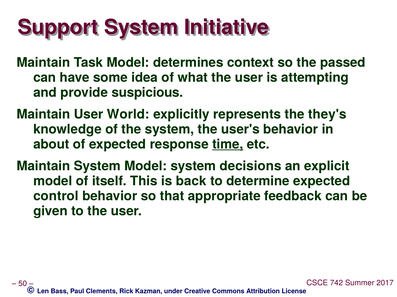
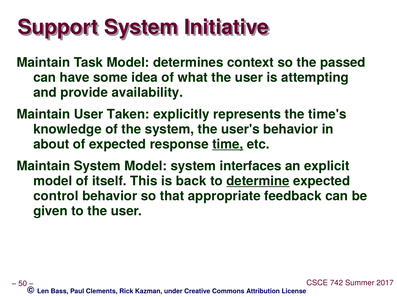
suspicious: suspicious -> availability (147, 93)
World: World -> Taken (128, 114)
they's: they's -> time's (327, 114)
decisions: decisions -> interfaces (251, 166)
determine underline: none -> present (258, 181)
